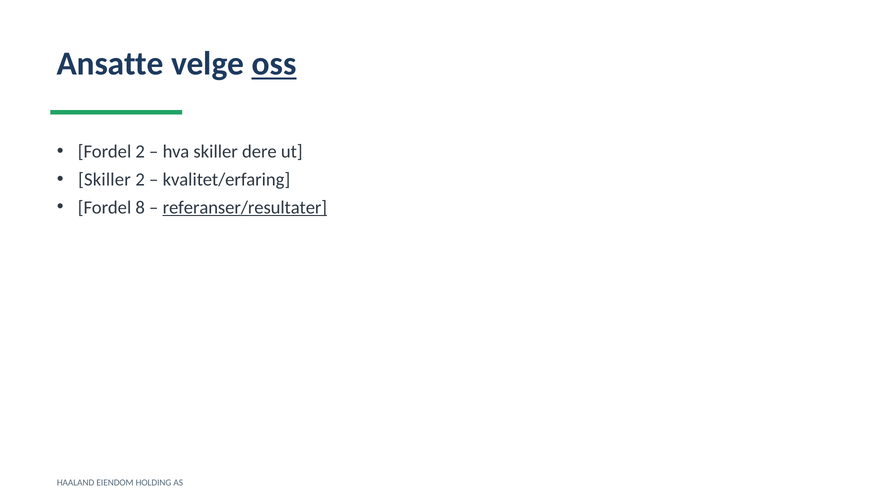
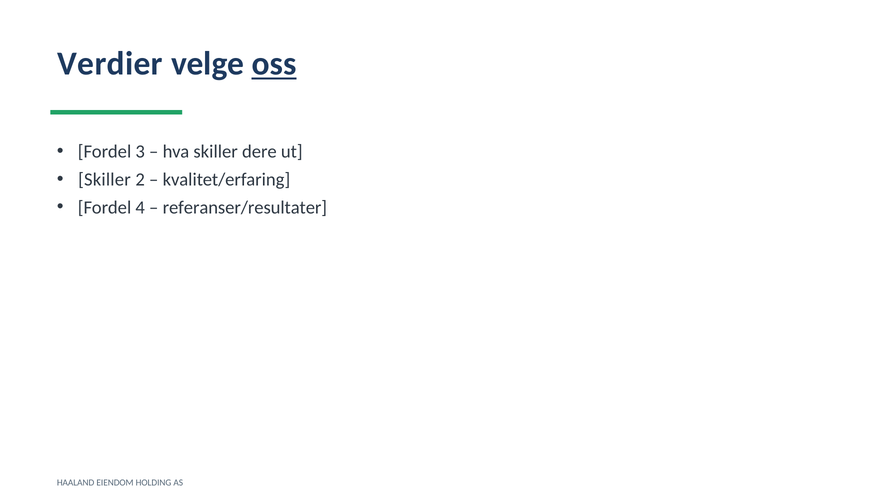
Ansatte: Ansatte -> Verdier (110, 64)
Fordel 2: 2 -> 3 (140, 151)
8: 8 -> 4 (140, 207)
referanser/resultater underline: present -> none (245, 207)
